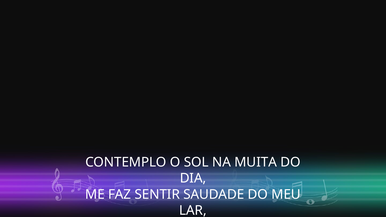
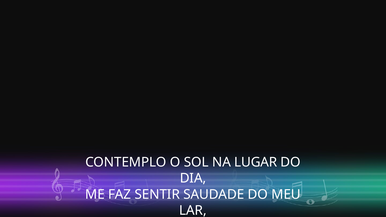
MUITA: MUITA -> LUGAR (256, 162)
